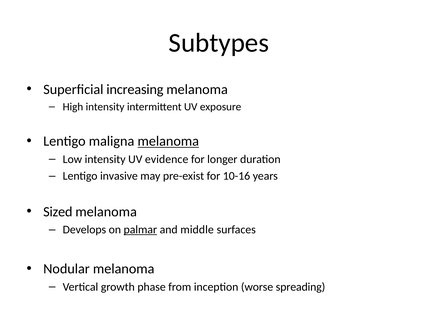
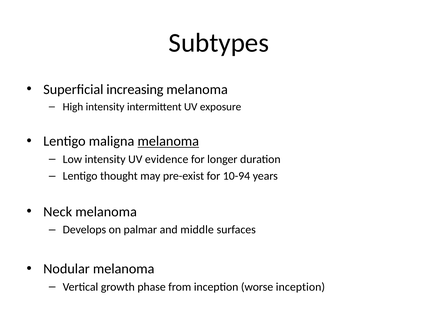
invasive: invasive -> thought (119, 176)
10-16: 10-16 -> 10-94 (237, 176)
Sized: Sized -> Neck (58, 212)
palmar underline: present -> none (140, 230)
worse spreading: spreading -> inception (300, 287)
